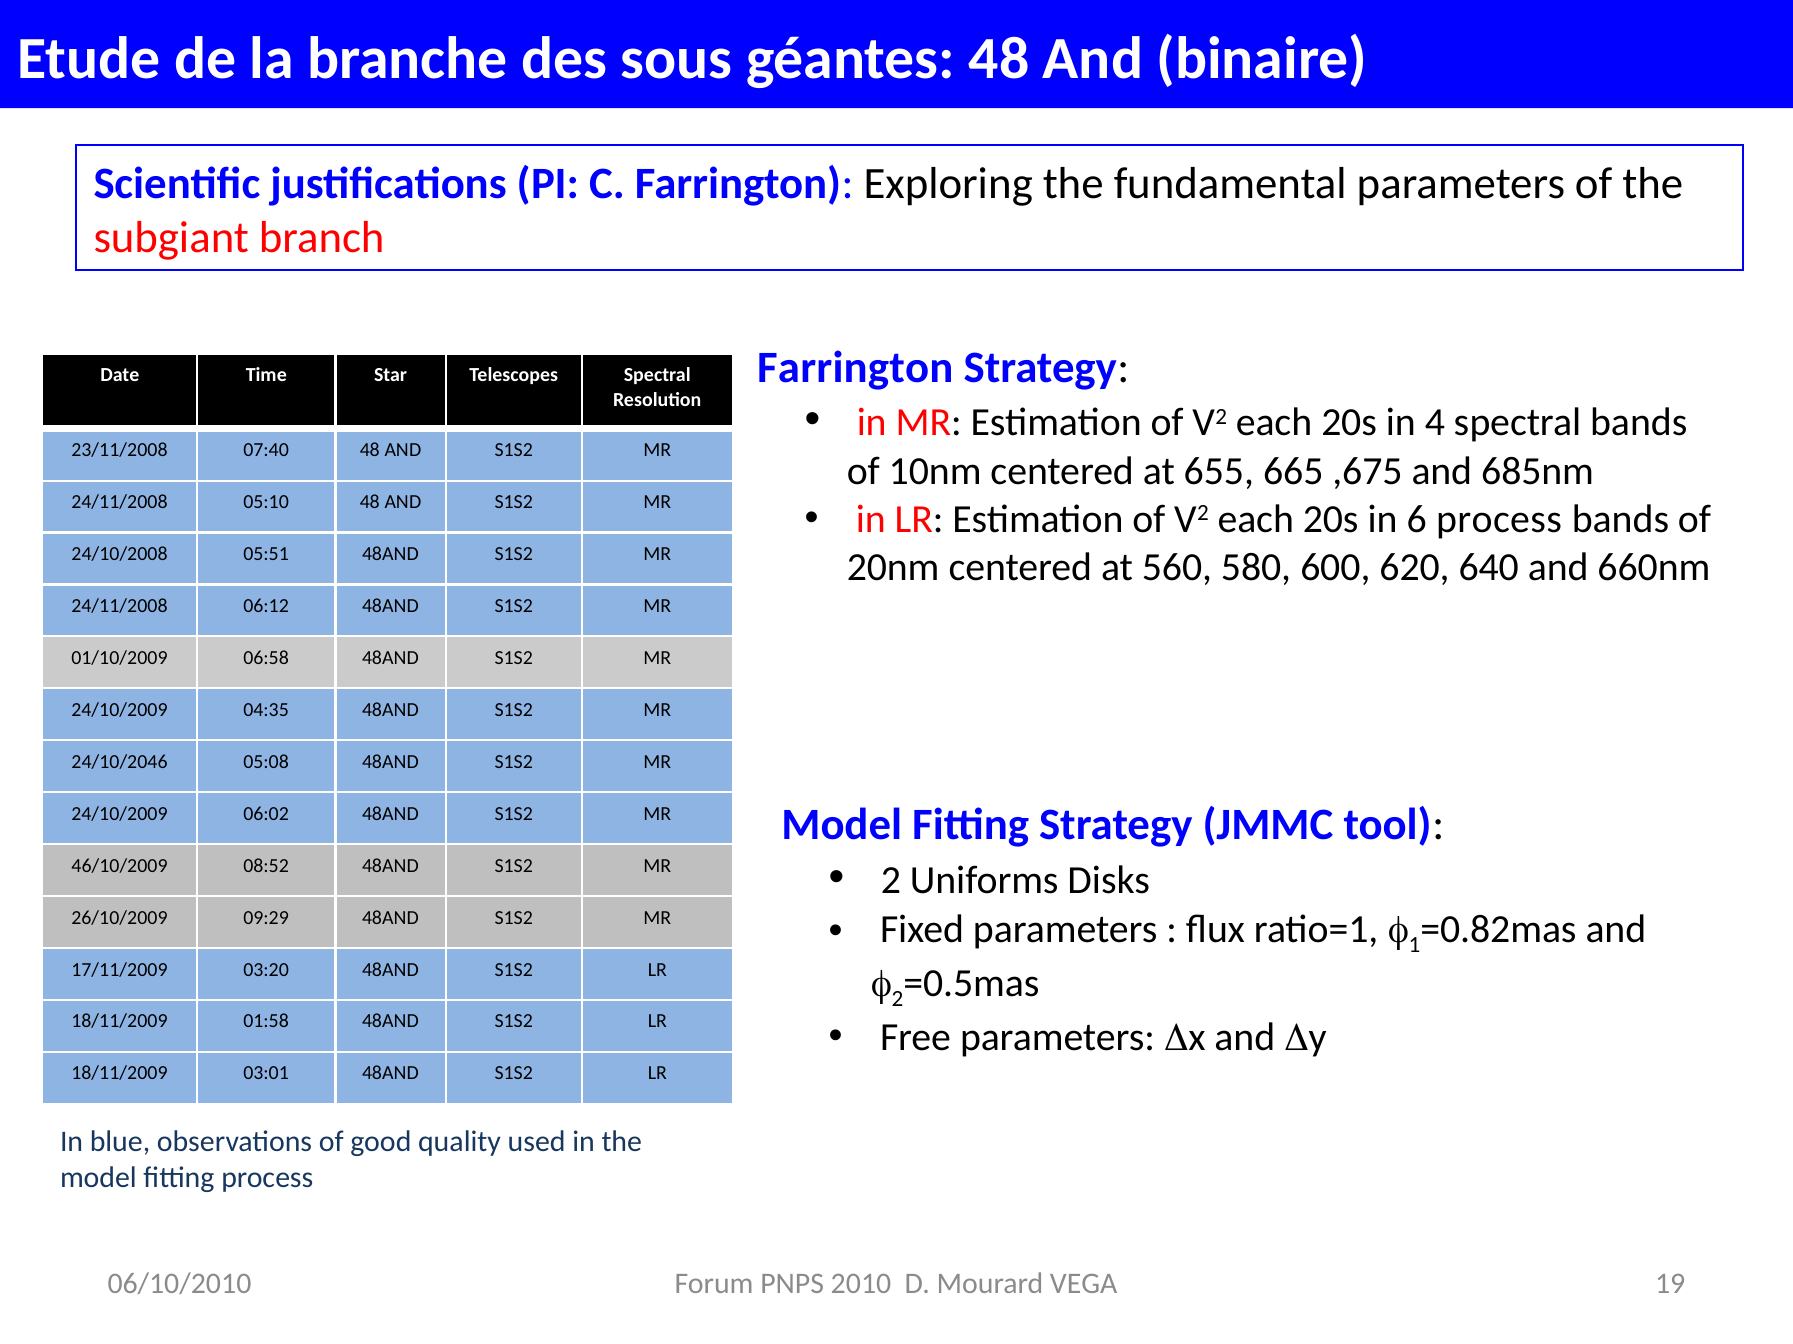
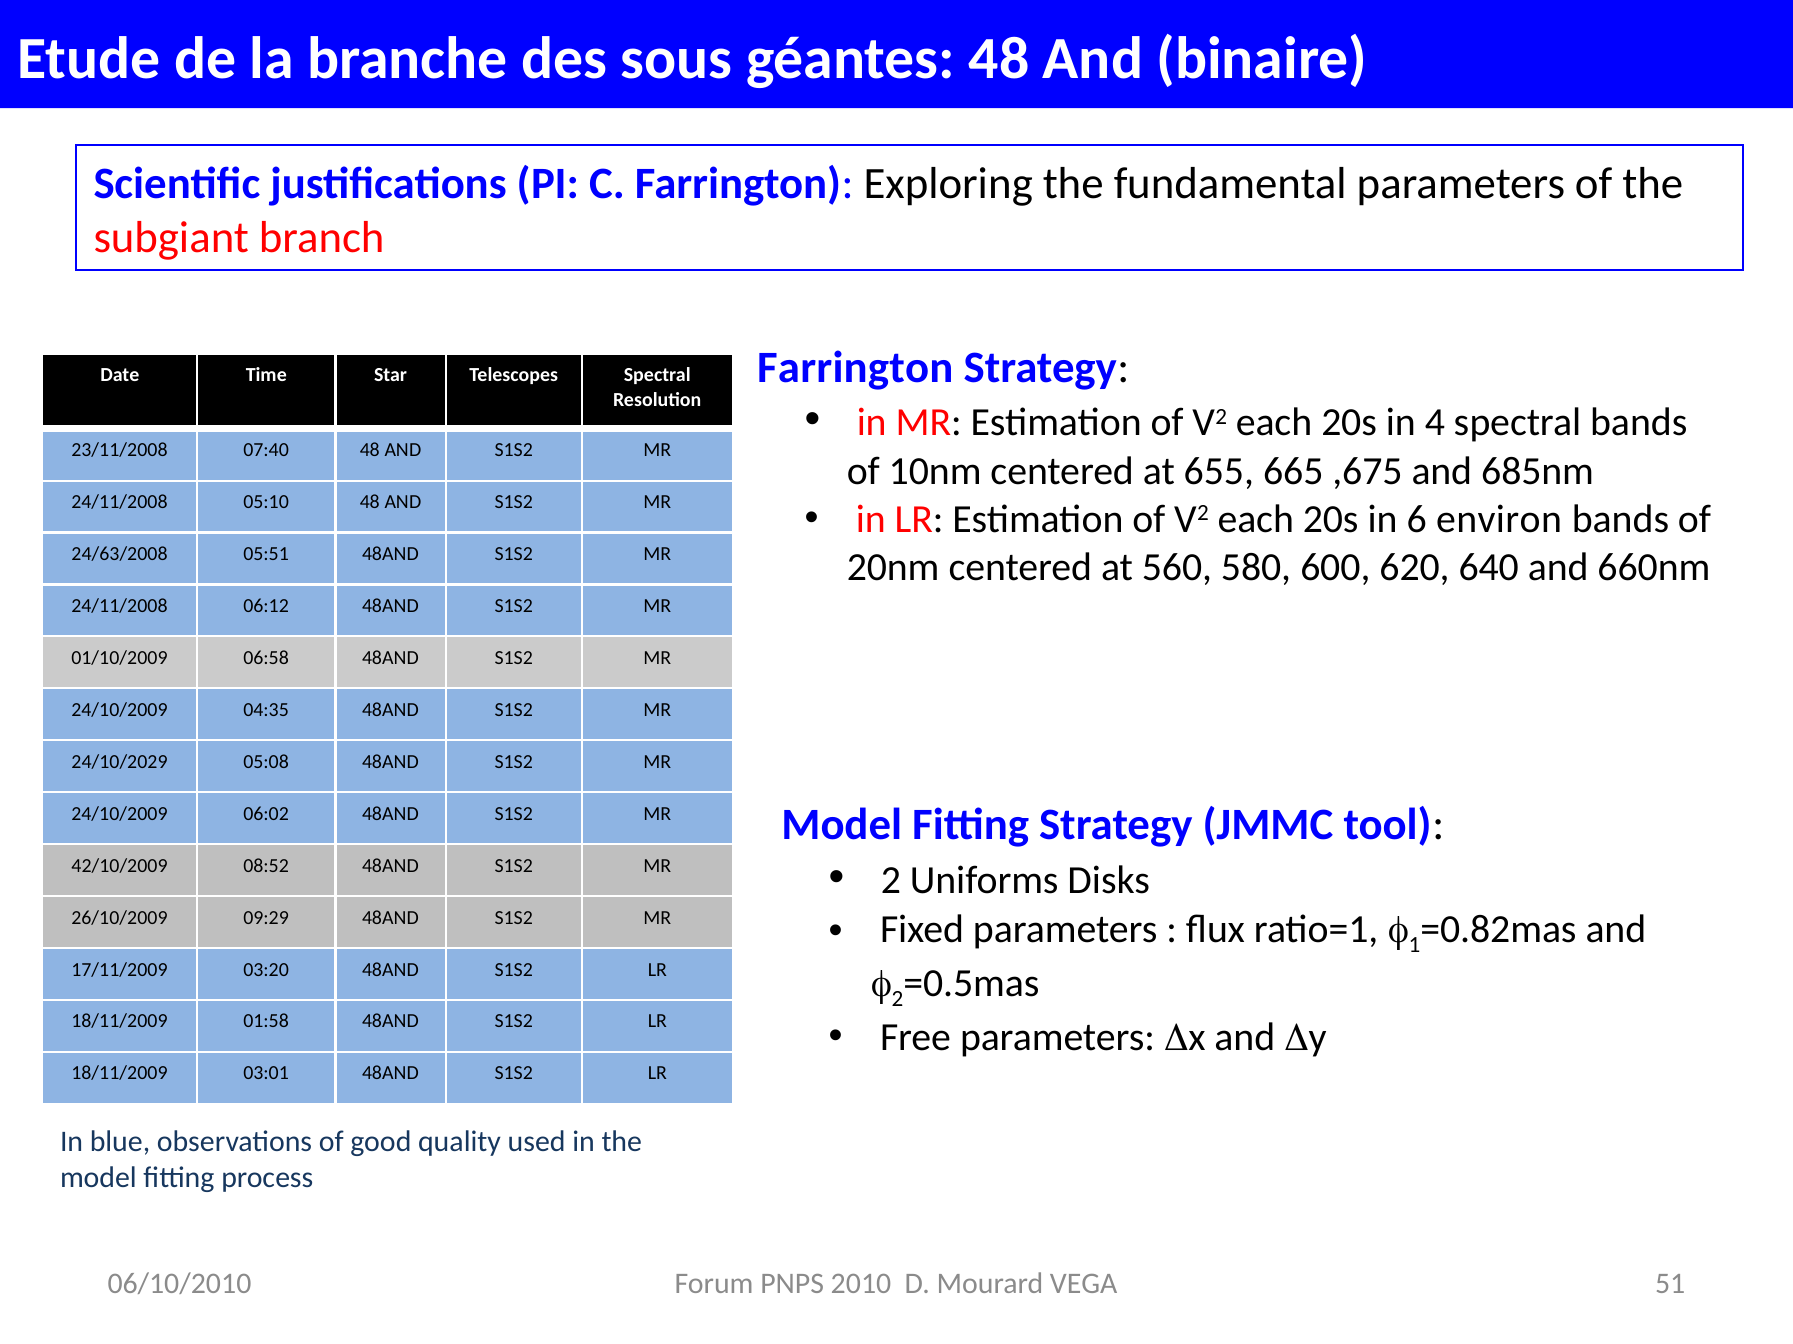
6 process: process -> environ (1499, 520)
24/10/2008: 24/10/2008 -> 24/63/2008 (120, 554)
24/10/2046: 24/10/2046 -> 24/10/2029 (120, 762)
46/10/2009: 46/10/2009 -> 42/10/2009 (120, 866)
19: 19 -> 51 (1670, 1284)
